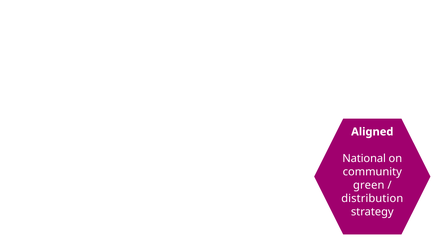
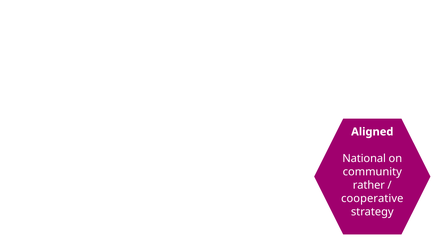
green: green -> rather (369, 185)
distribution: distribution -> cooperative (372, 199)
